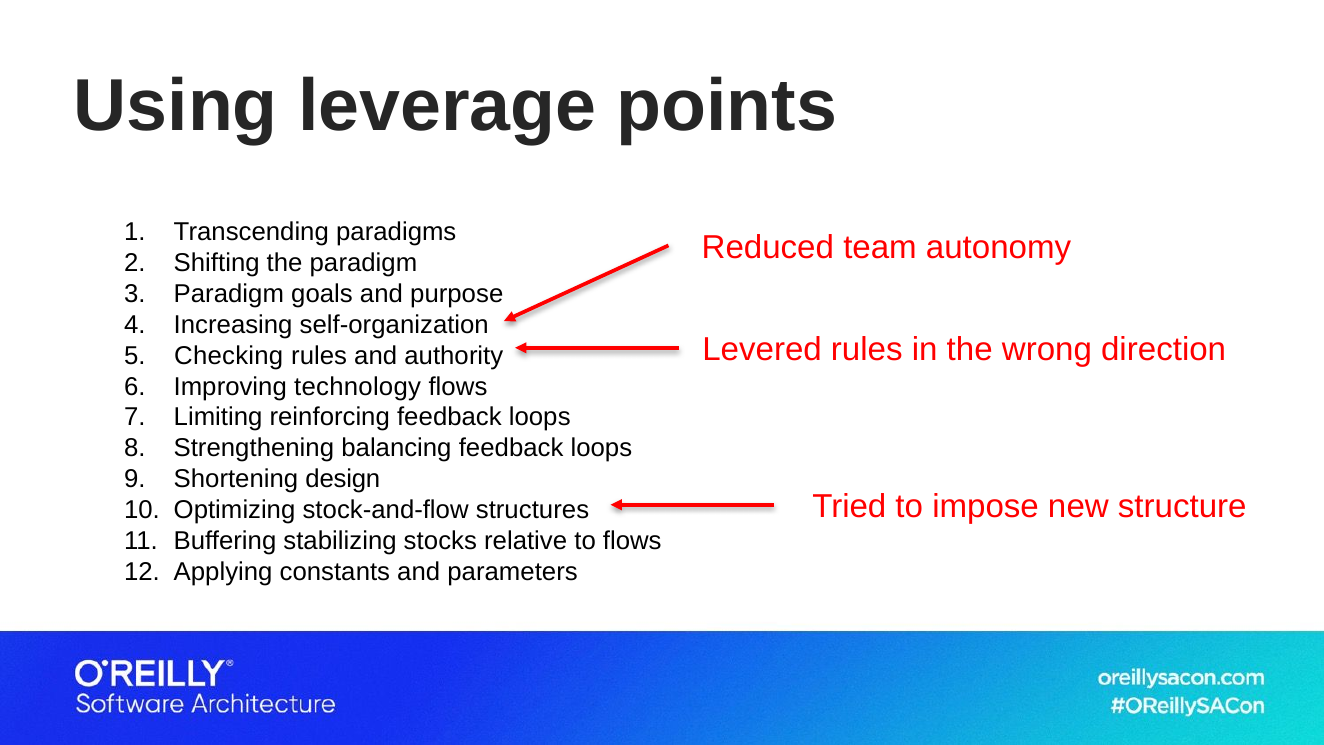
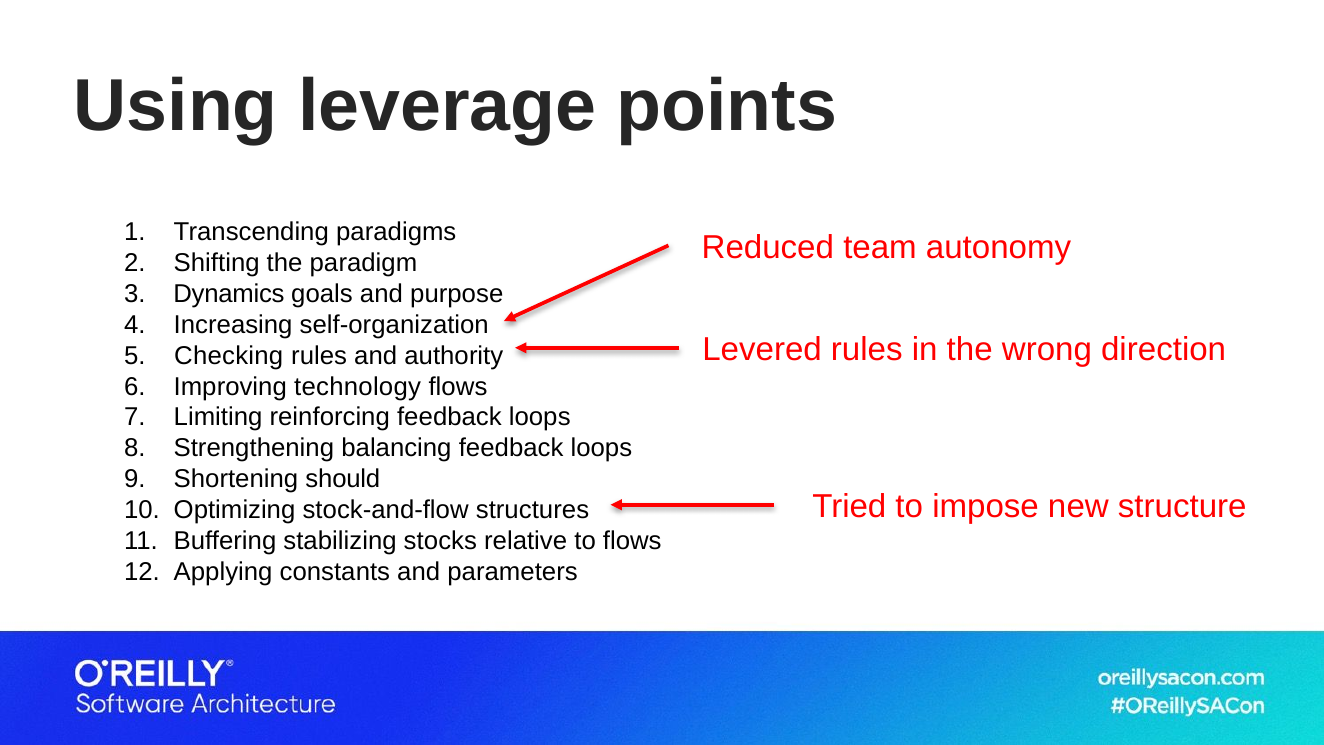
Paradigm: Paradigm -> Dynamics (229, 294)
design: design -> should (343, 479)
